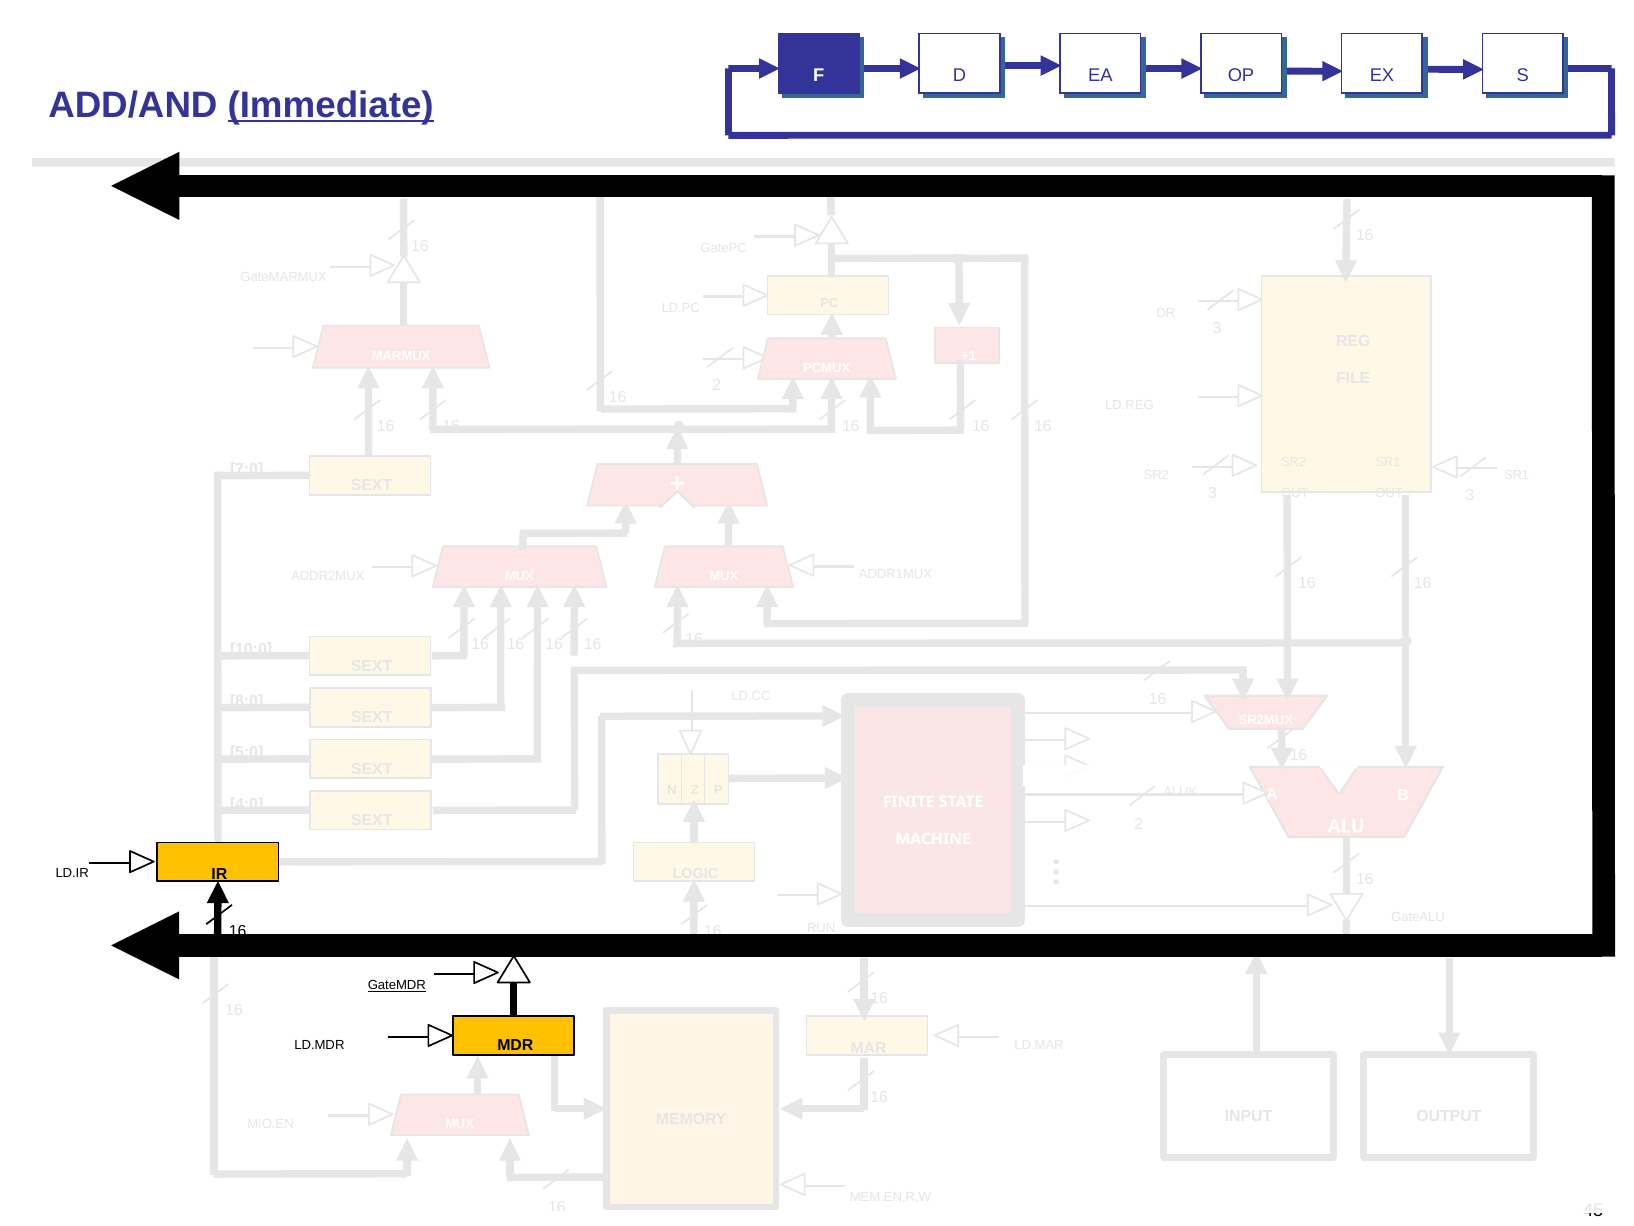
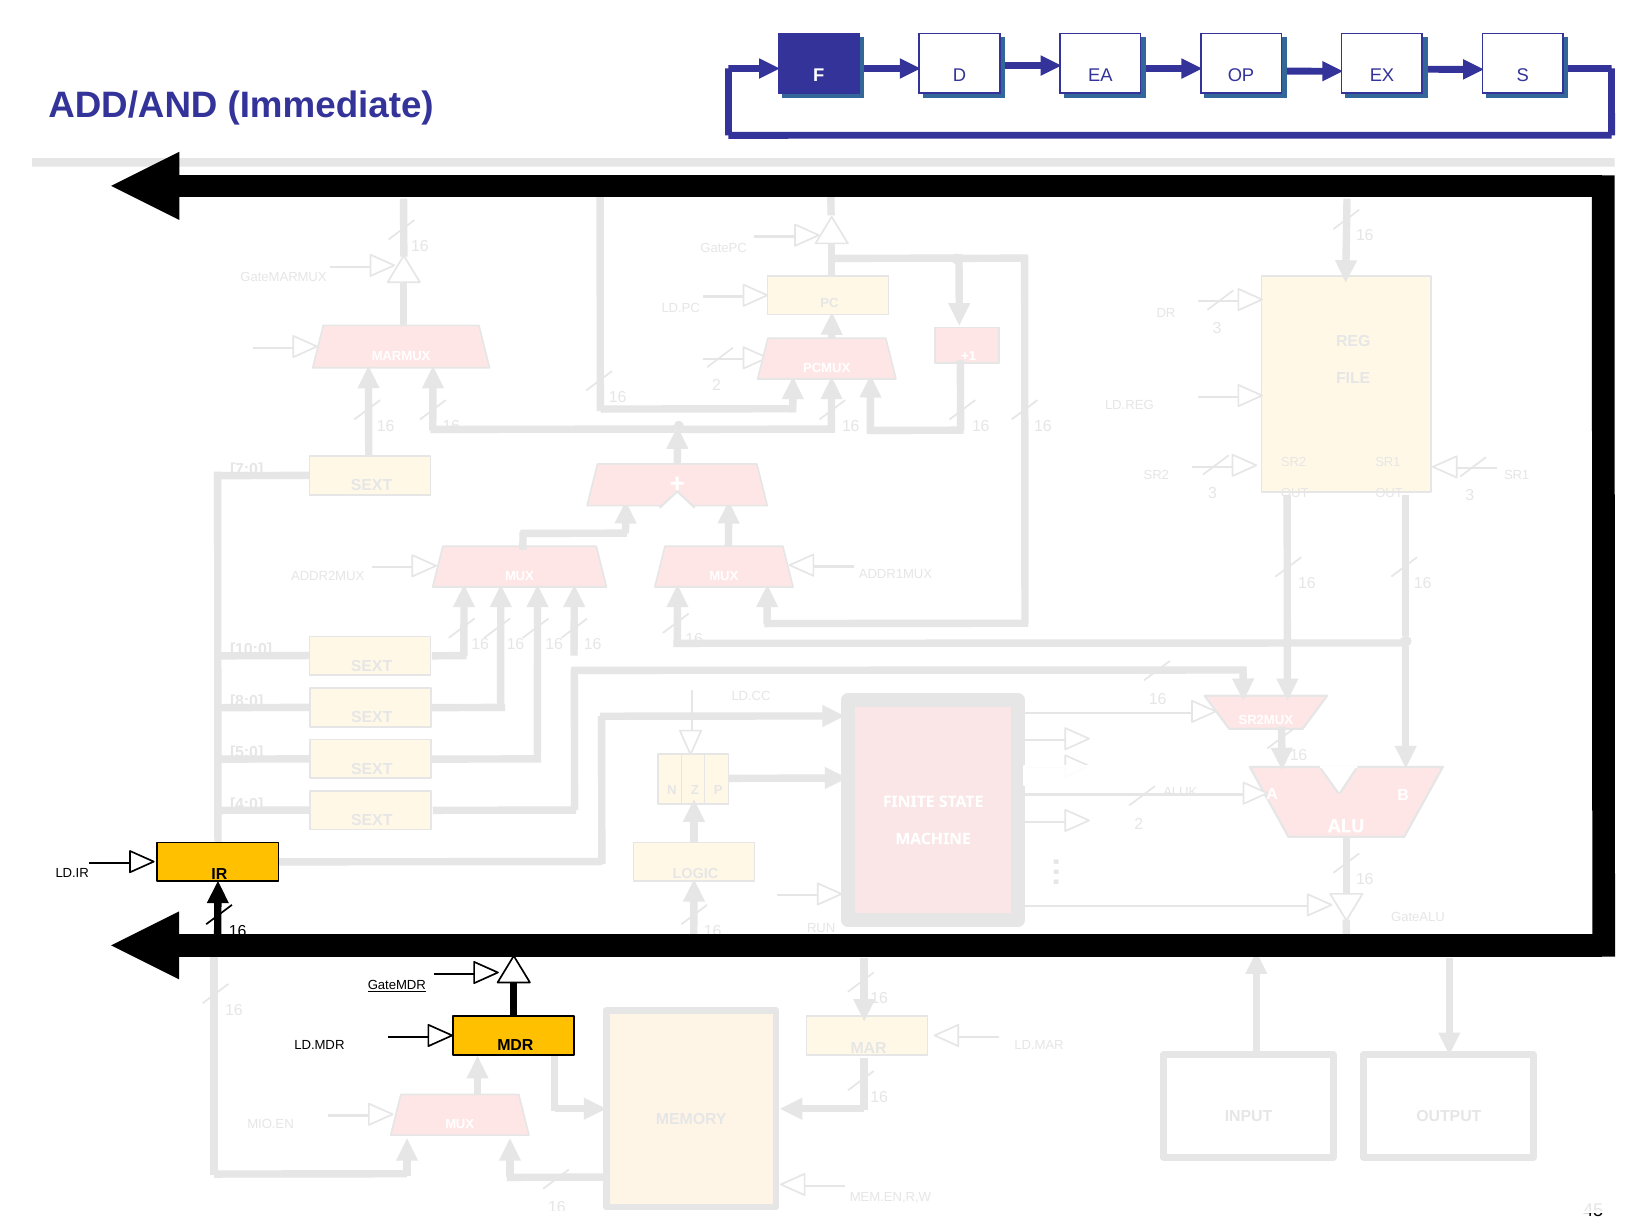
Immediate underline: present -> none (331, 105)
